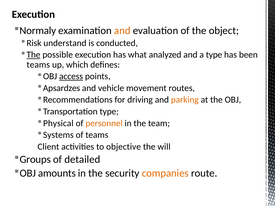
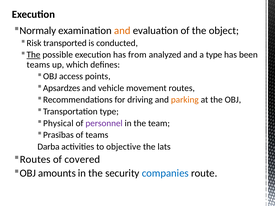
understand: understand -> transported (65, 43)
what: what -> from (137, 55)
access underline: present -> none (71, 76)
personnel colour: orange -> purple (104, 123)
Systems: Systems -> Prasības (58, 135)
Client: Client -> Darba (48, 147)
will: will -> lats (164, 147)
Groups: Groups -> Routes (35, 160)
detailed: detailed -> covered (82, 160)
companies colour: orange -> blue (165, 173)
